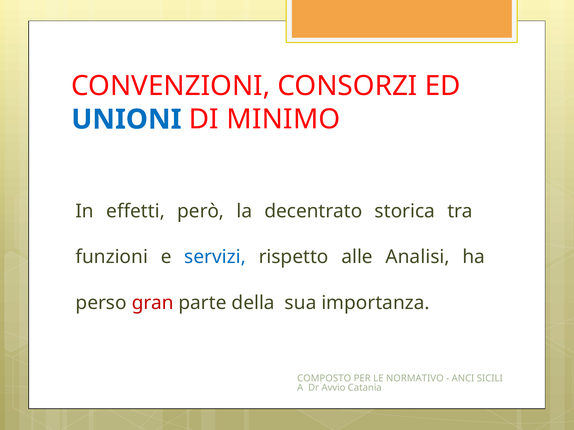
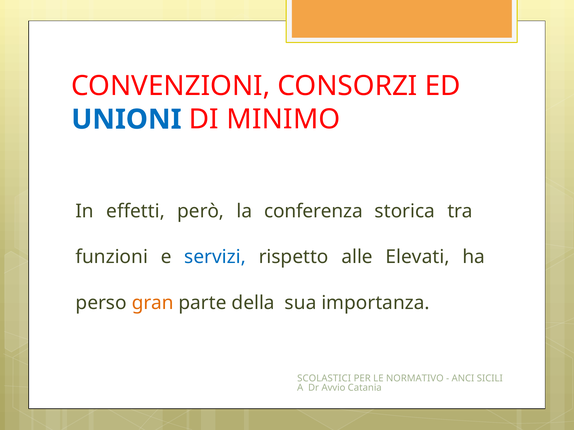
decentrato: decentrato -> conferenza (313, 211)
Analisi: Analisi -> Elevati (418, 257)
gran colour: red -> orange (153, 303)
COMPOSTO: COMPOSTO -> SCOLASTICI (324, 379)
